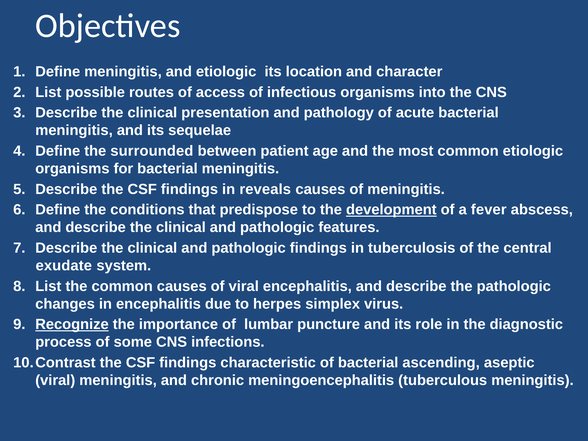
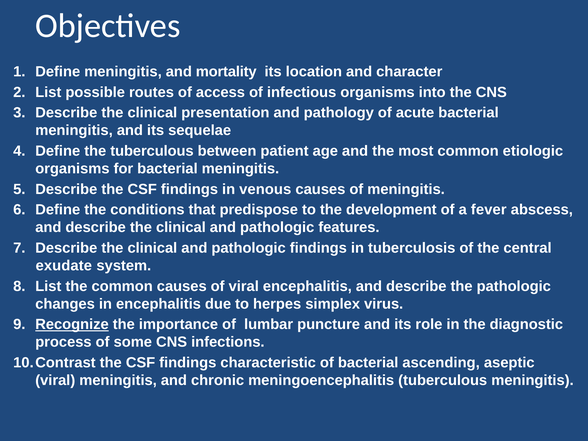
and etiologic: etiologic -> mortality (226, 72)
the surrounded: surrounded -> tuberculous (152, 151)
reveals: reveals -> venous (265, 189)
development underline: present -> none (391, 210)
